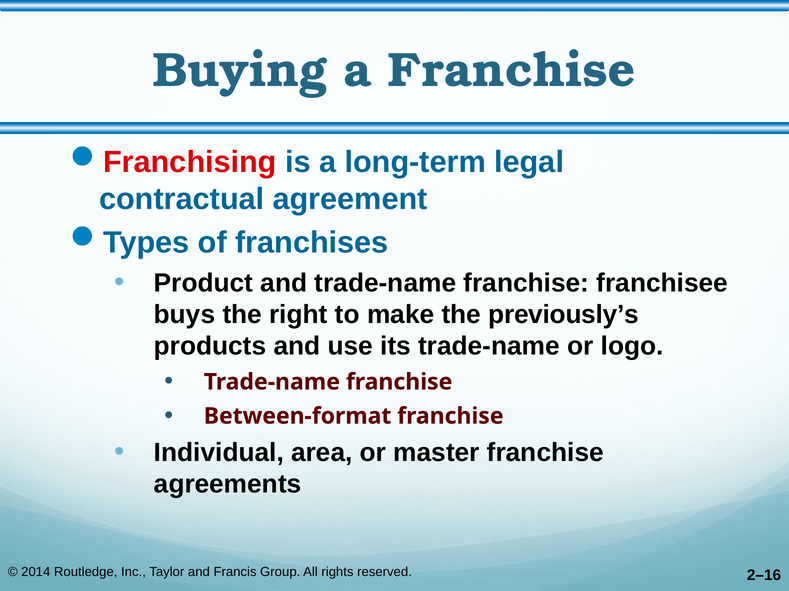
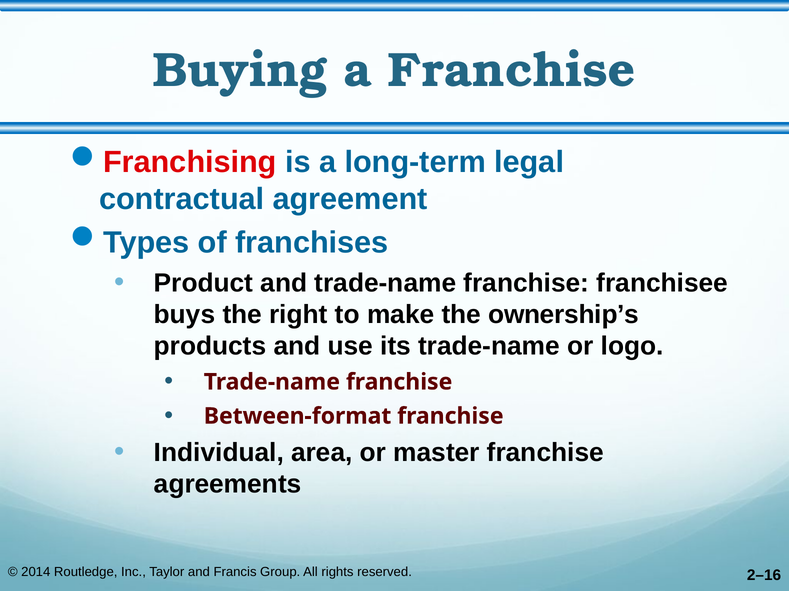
previously’s: previously’s -> ownership’s (564, 315)
